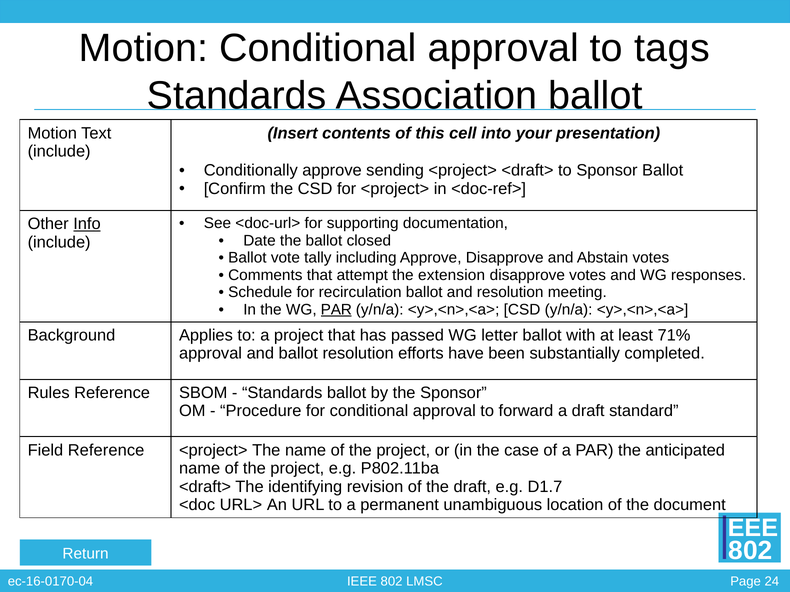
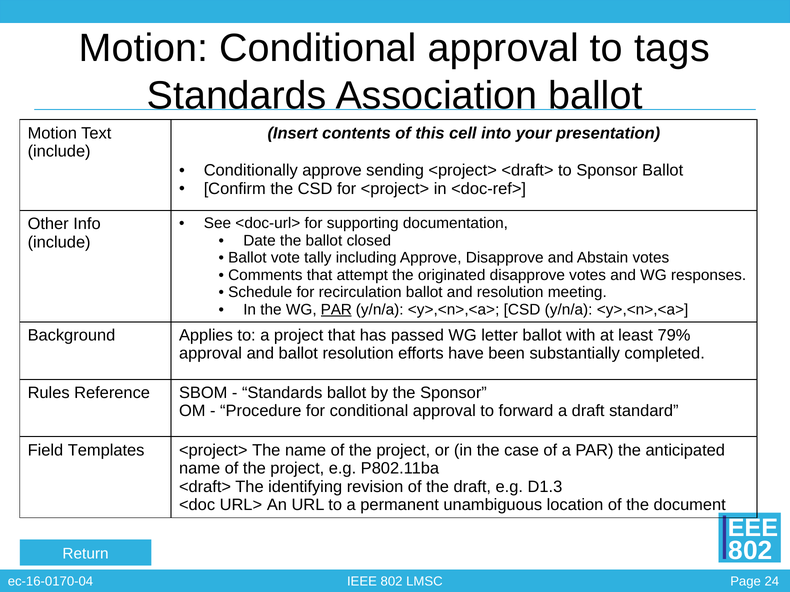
Info underline: present -> none (87, 224)
extension: extension -> originated (452, 275)
71%: 71% -> 79% (674, 336)
Field Reference: Reference -> Templates (106, 450)
D1.7: D1.7 -> D1.3 (545, 487)
